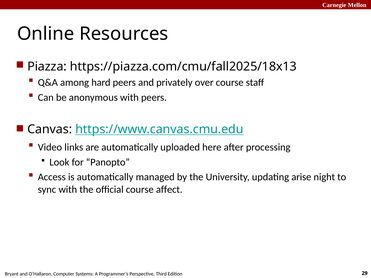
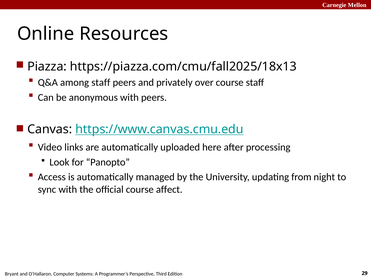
among hard: hard -> staff (101, 83)
arise: arise -> from (301, 177)
